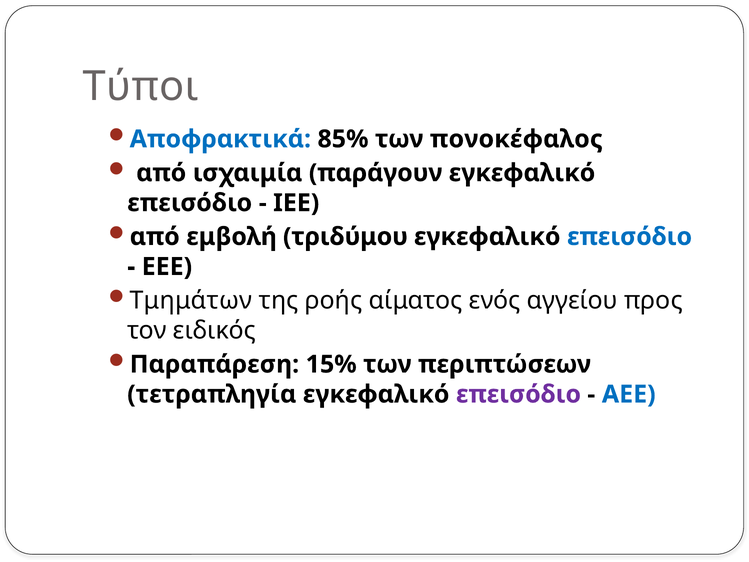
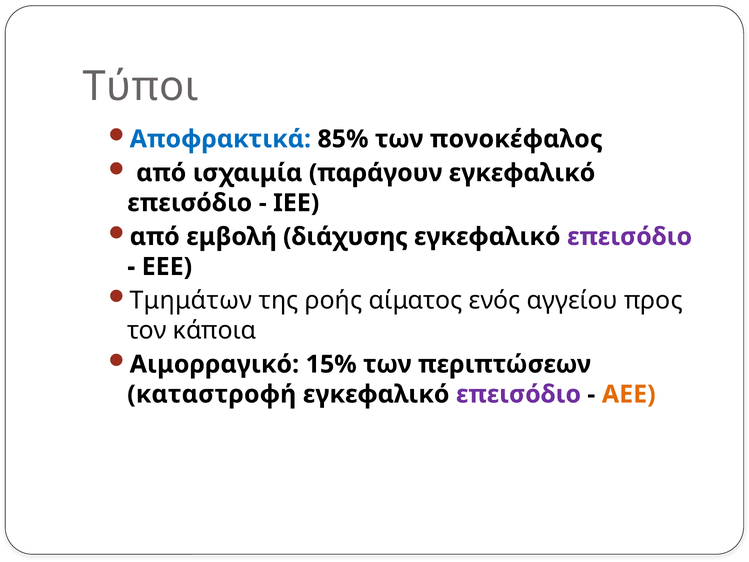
τριδύμου: τριδύμου -> διάχυσης (345, 237)
επεισόδιο colour: blue -> purple (630, 237)
ειδικός: ειδικός -> κάποια (215, 330)
Παραπάρεση: Παραπάρεση -> Αιμορραγικό (214, 364)
τετραπληγία: τετραπληγία -> καταστροφή (212, 394)
ΑΕΕ colour: blue -> orange (629, 394)
